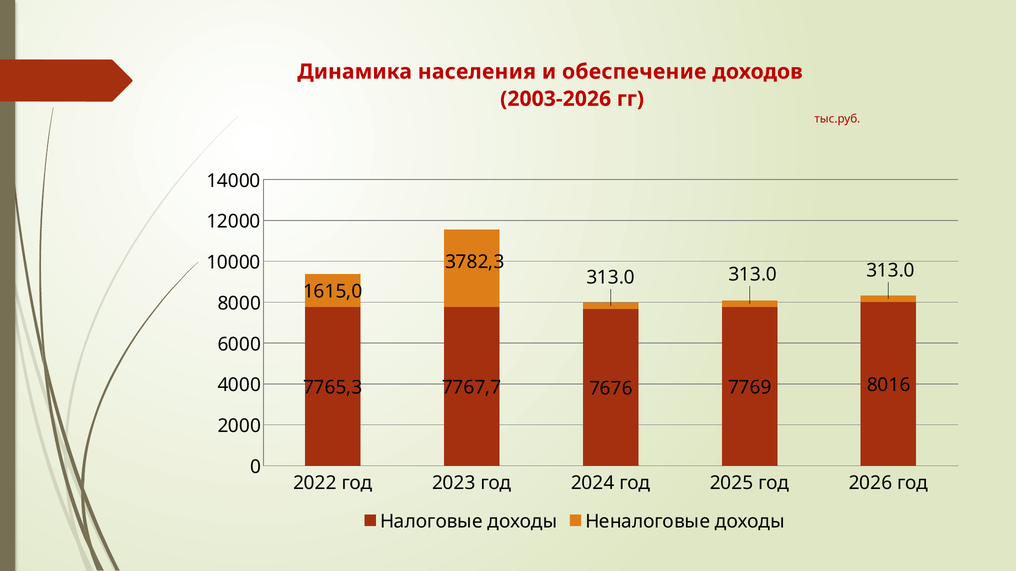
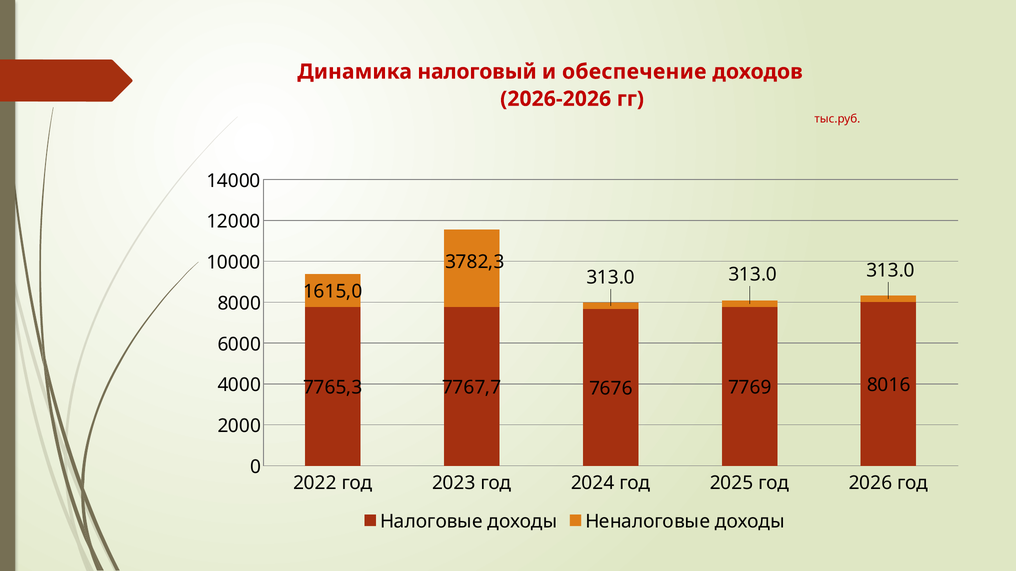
населения: населения -> налоговый (477, 72)
2003-2026: 2003-2026 -> 2026-2026 (556, 99)
